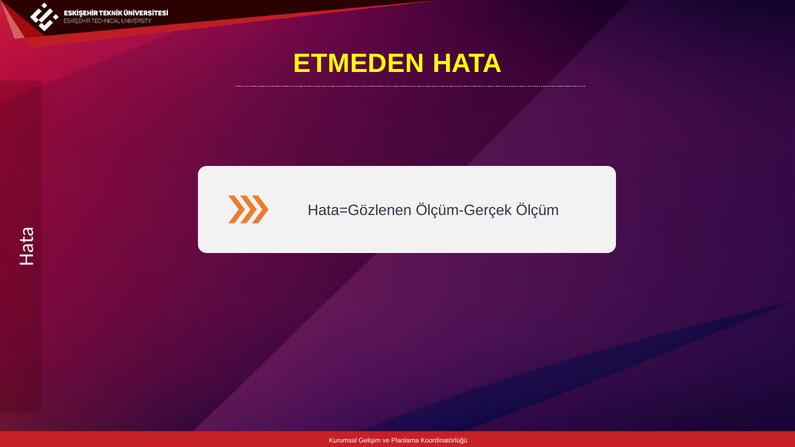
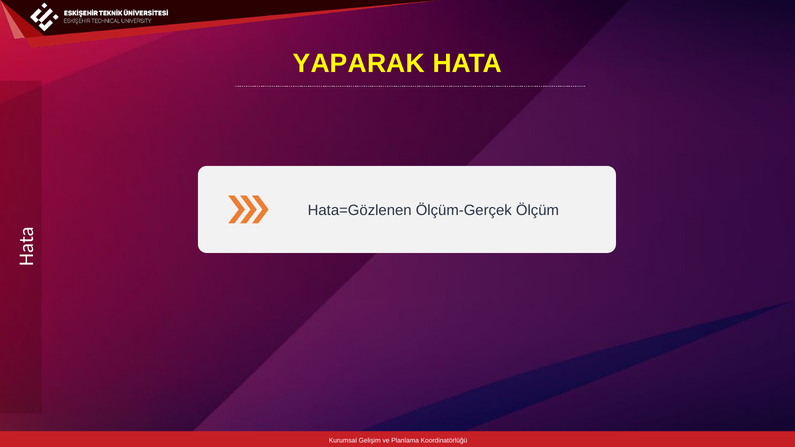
ETMEDEN: ETMEDEN -> YAPARAK (359, 64)
